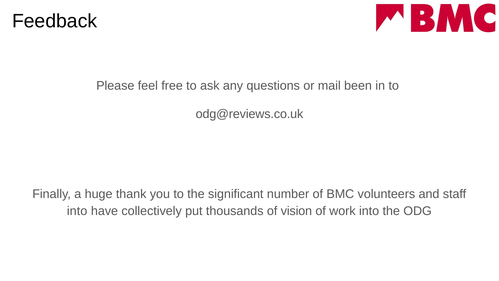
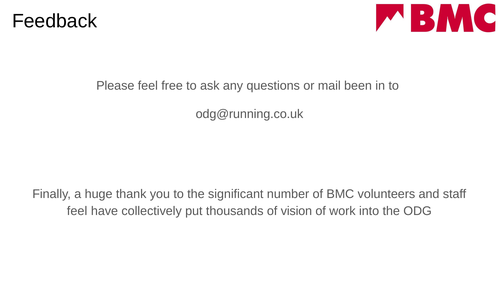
odg@reviews.co.uk: odg@reviews.co.uk -> odg@running.co.uk (249, 114)
into: into -> feel (77, 211)
